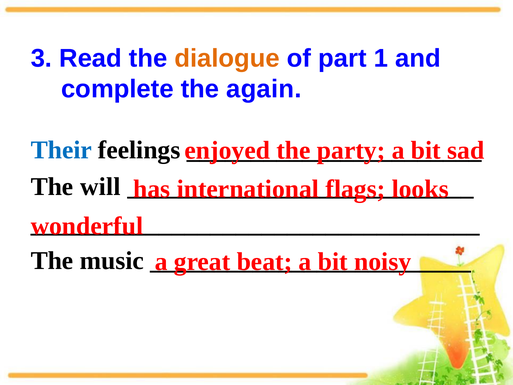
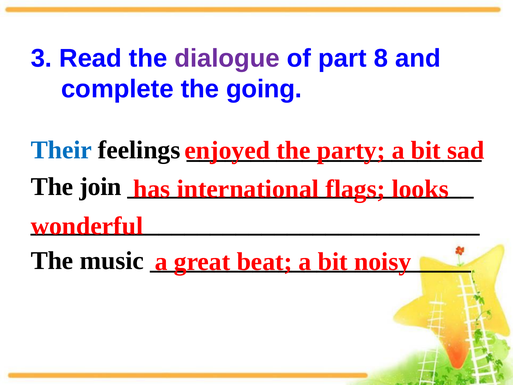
dialogue colour: orange -> purple (227, 58)
1: 1 -> 8 (381, 58)
again: again -> going (264, 89)
will: will -> join (101, 187)
